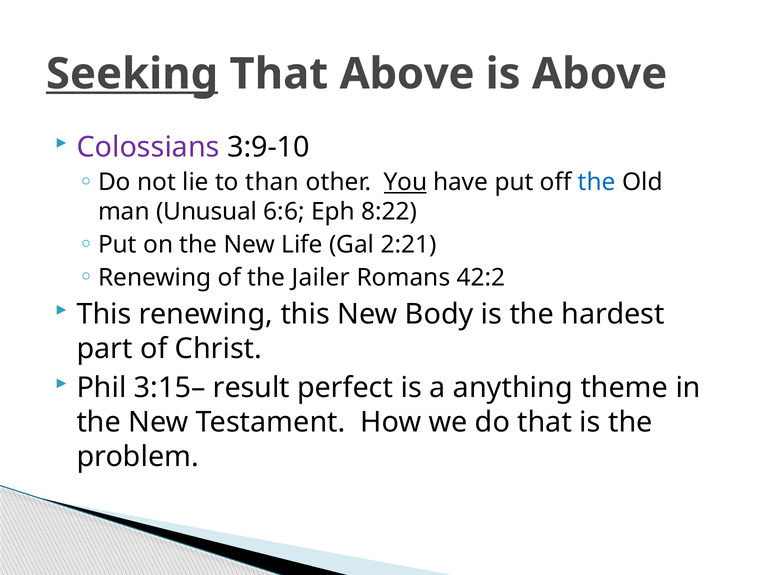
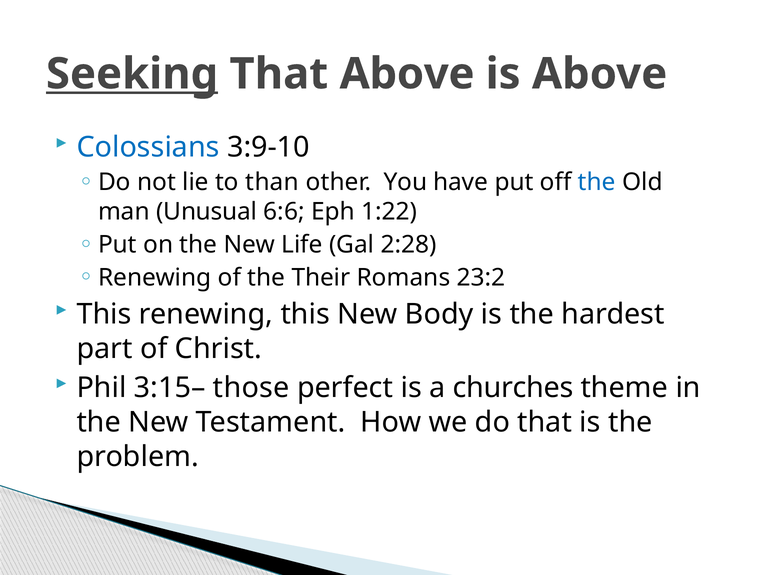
Colossians colour: purple -> blue (148, 147)
You underline: present -> none (405, 182)
8:22: 8:22 -> 1:22 (389, 212)
2:21: 2:21 -> 2:28 (409, 245)
Jailer: Jailer -> Their (321, 278)
42:2: 42:2 -> 23:2 (481, 278)
result: result -> those (251, 388)
anything: anything -> churches (513, 388)
